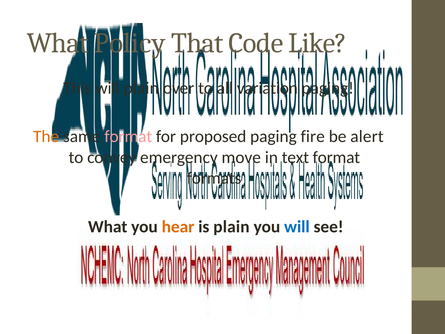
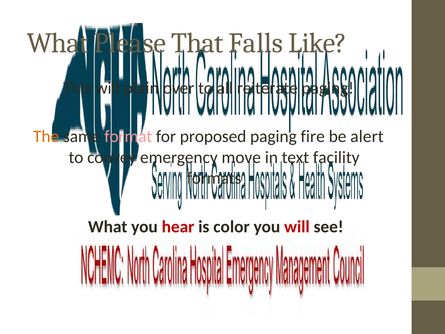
Policy: Policy -> Please (130, 43)
Code: Code -> Falls (256, 43)
variation: variation -> reiterate (267, 88)
text format: format -> facility (336, 157)
hear colour: orange -> red (178, 227)
is plain: plain -> color (231, 227)
will colour: blue -> red (297, 227)
